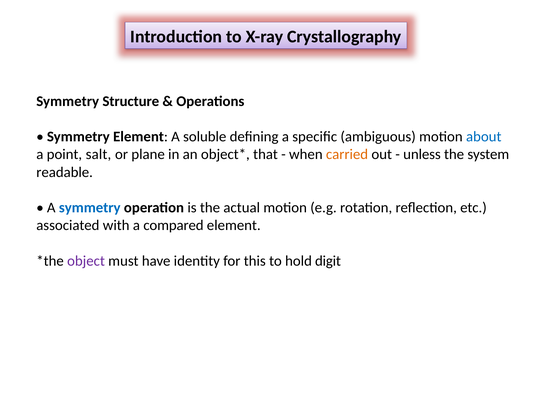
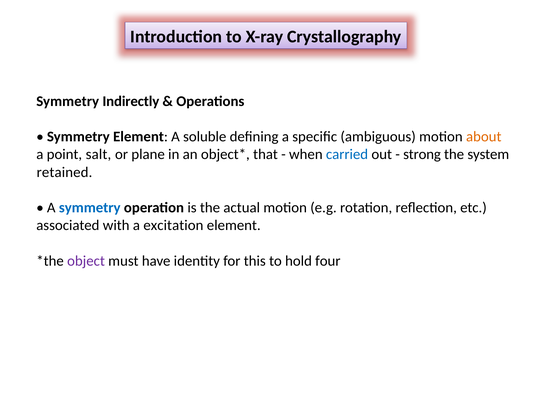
Structure: Structure -> Indirectly (131, 101)
about colour: blue -> orange (484, 137)
carried colour: orange -> blue (347, 155)
unless: unless -> strong (422, 155)
readable: readable -> retained (65, 172)
compared: compared -> excitation (173, 226)
digit: digit -> four (328, 261)
